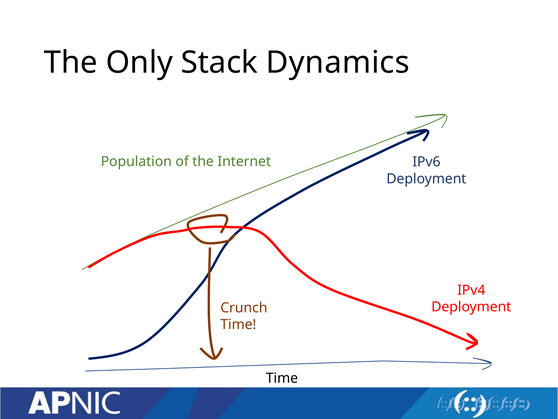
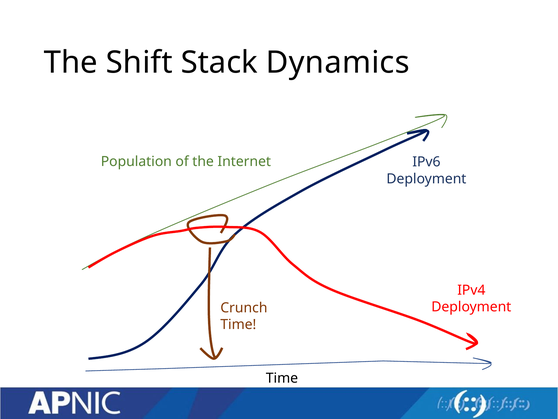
Only: Only -> Shift (139, 63)
